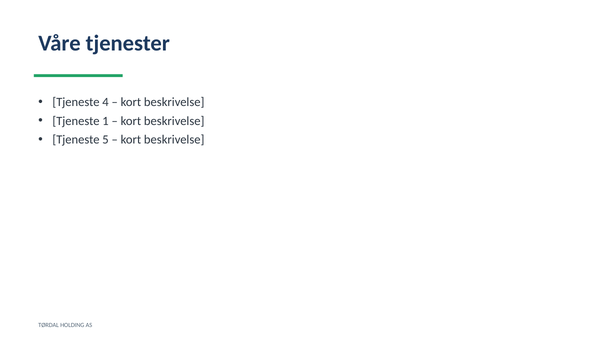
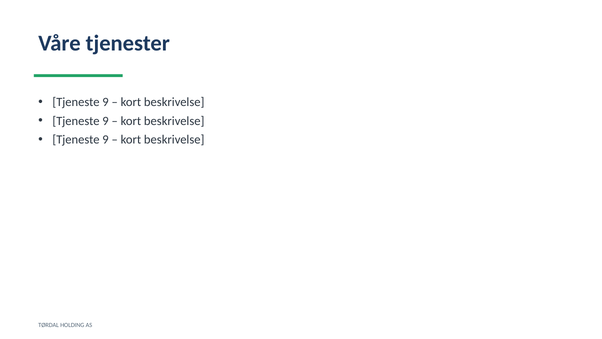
4: 4 -> 9 (106, 102)
1: 1 -> 9 (106, 121)
5: 5 -> 9 (106, 140)
